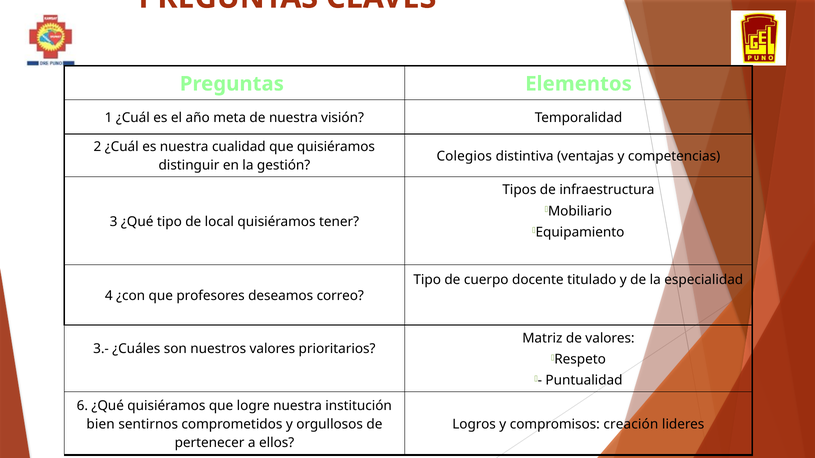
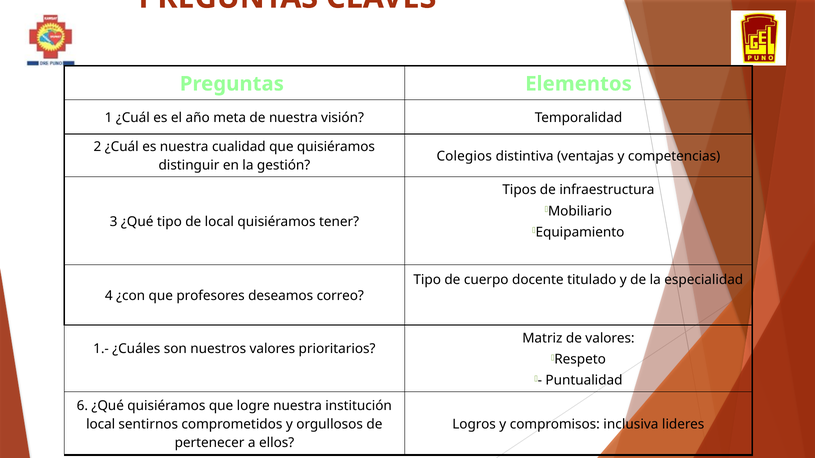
3.-: 3.- -> 1.- (101, 349)
bien: bien -> local (101, 425)
creación: creación -> inclusiva (631, 425)
